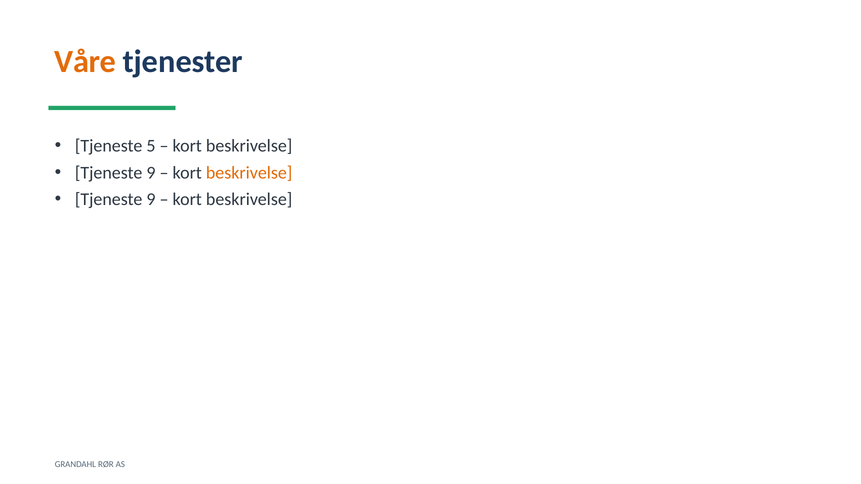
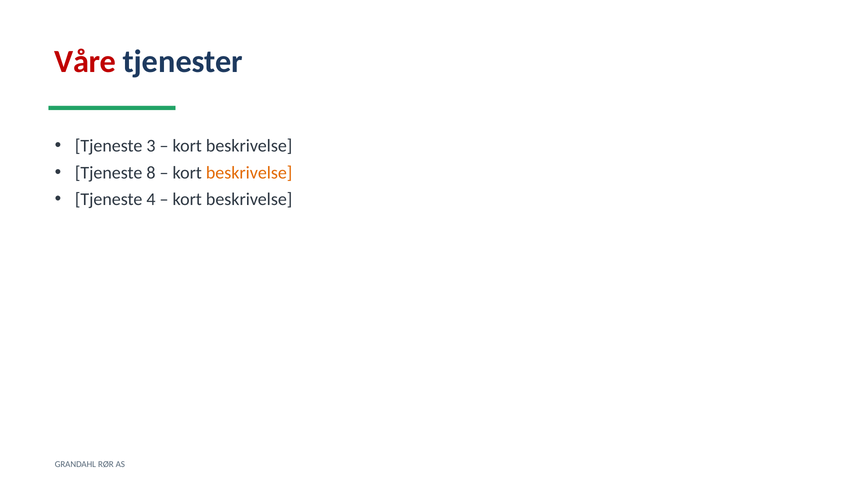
Våre colour: orange -> red (85, 61)
5: 5 -> 3 (151, 146)
9: 9 -> 8 (151, 173)
9: 9 -> 4 (151, 200)
